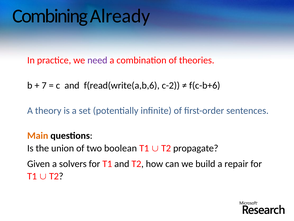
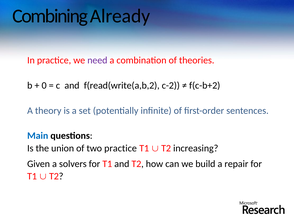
7: 7 -> 0 (44, 85)
f(read(write(a,b,6: f(read(write(a,b,6 -> f(read(write(a,b,2 (122, 85)
f(c-b+6: f(c-b+6 -> f(c-b+2 (205, 85)
Main colour: orange -> blue (38, 135)
two boolean: boolean -> practice (121, 148)
propagate: propagate -> increasing (196, 148)
